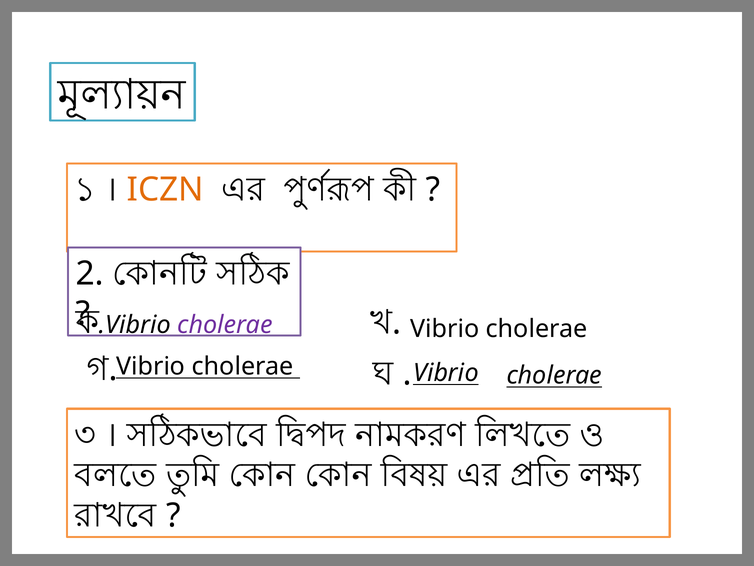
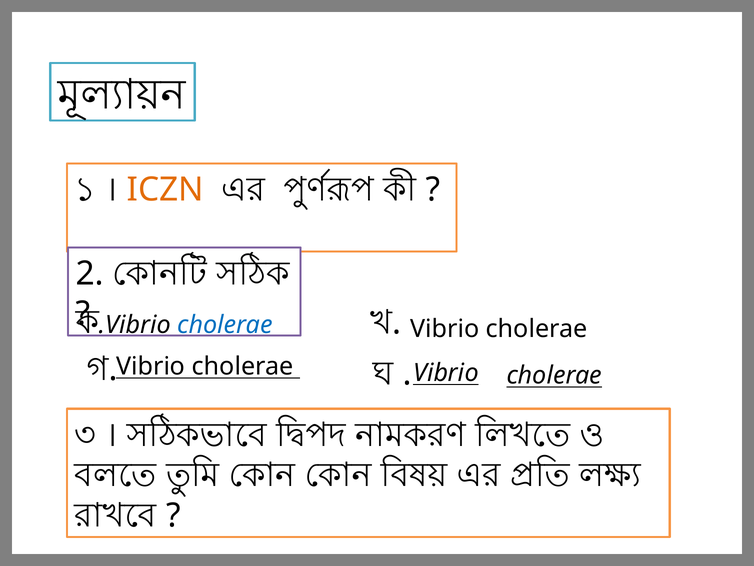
cholerae colour: purple -> blue (225, 324)
